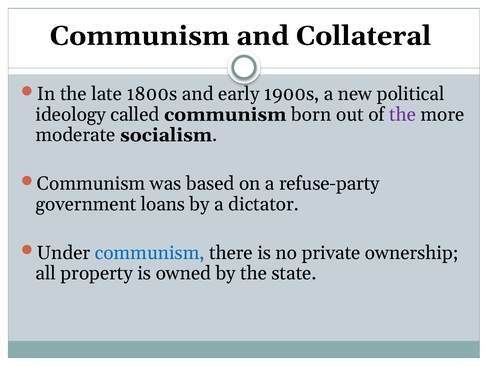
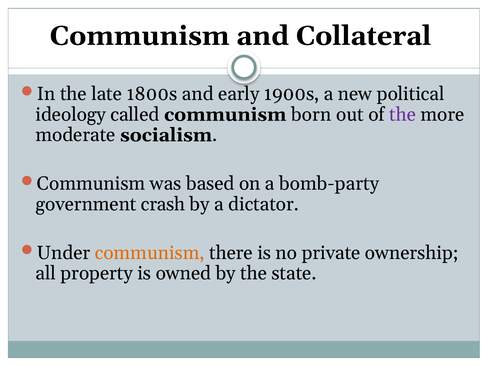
refuse-party: refuse-party -> bomb-party (329, 184)
loans: loans -> crash (163, 204)
communism colour: blue -> orange (150, 253)
